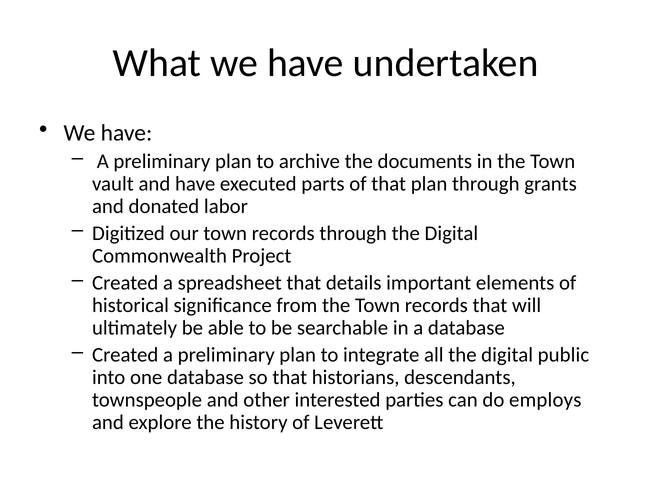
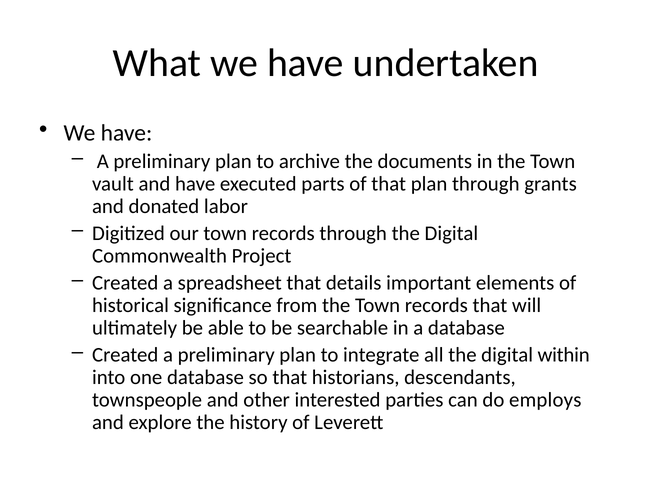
public: public -> within (564, 355)
